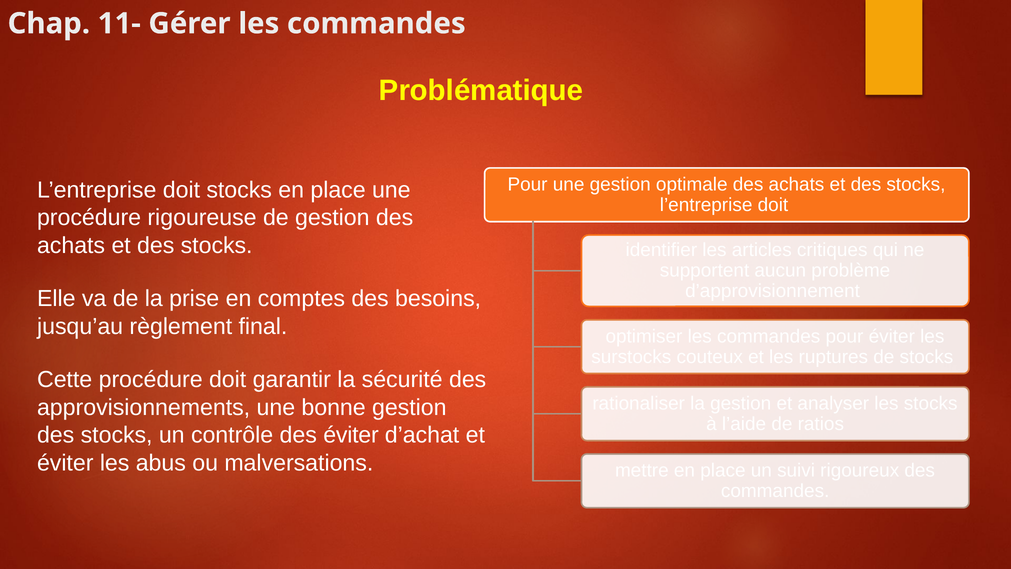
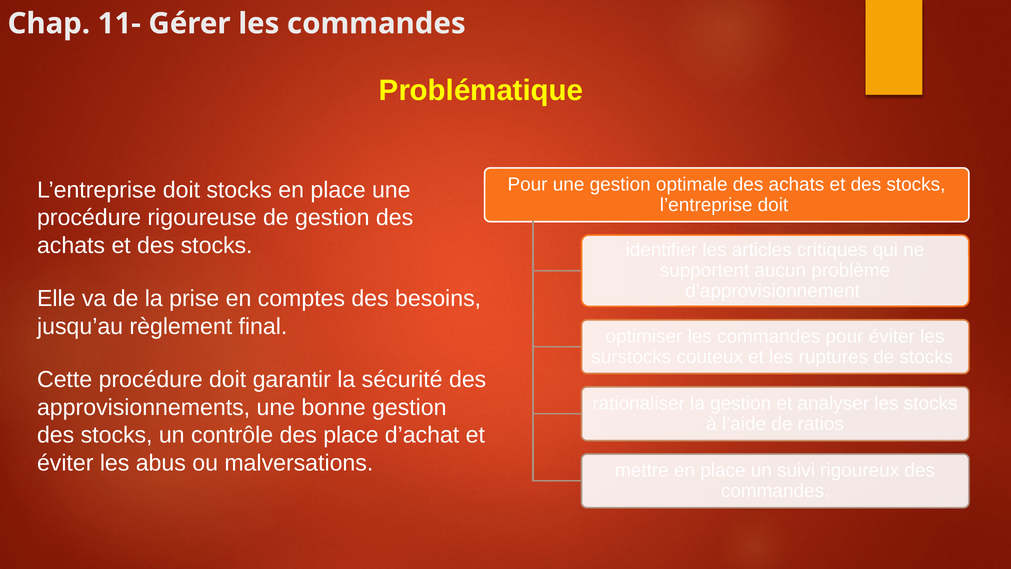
des éviter: éviter -> place (351, 435)
